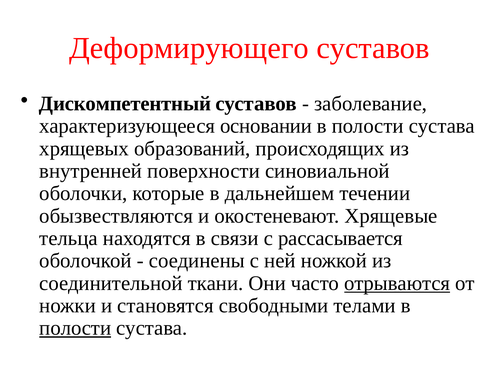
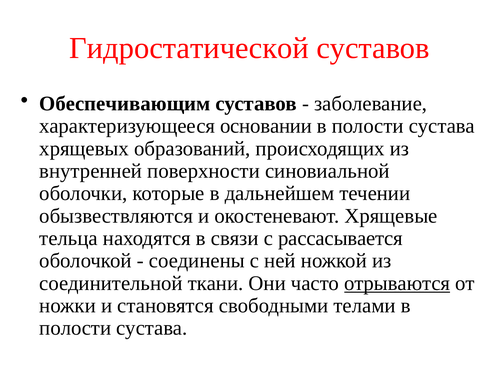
Деформирующего: Деформирующего -> Гидростатической (189, 48)
Дискомпетентный: Дискомпетентный -> Обеспечивающим (125, 104)
полости underline: present -> none (75, 328)
